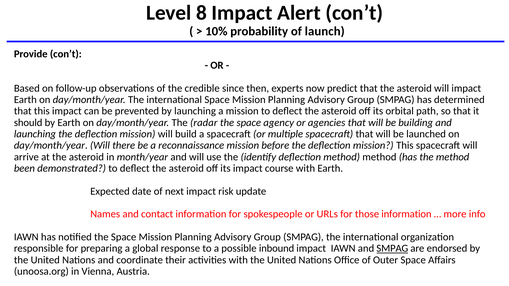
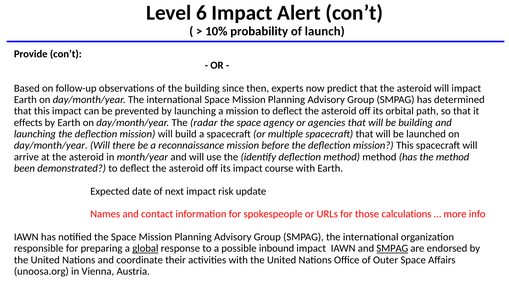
8: 8 -> 6 (201, 13)
the credible: credible -> building (202, 88)
should: should -> effects (28, 123)
those information: information -> calculations (406, 214)
global underline: none -> present (145, 249)
